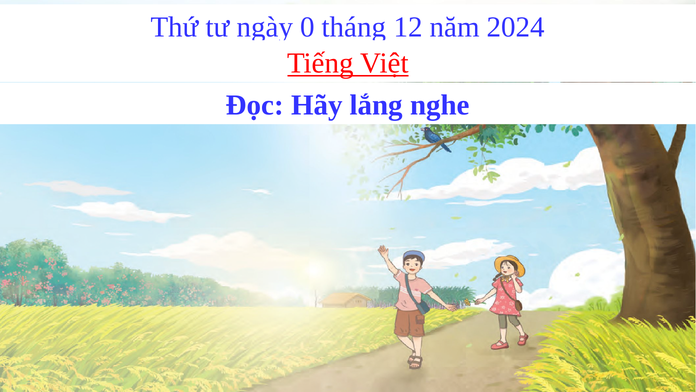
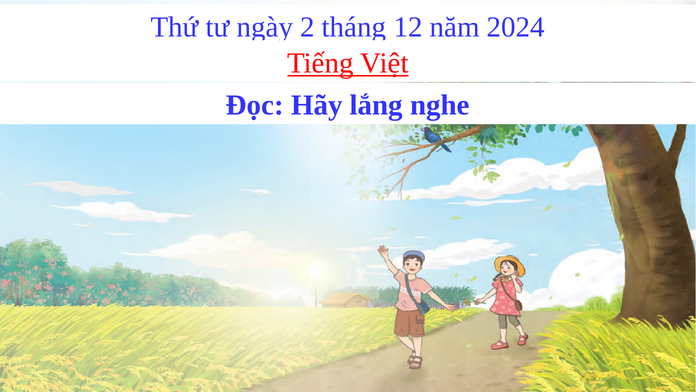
0: 0 -> 2 (307, 27)
